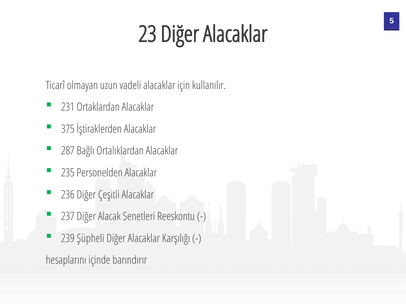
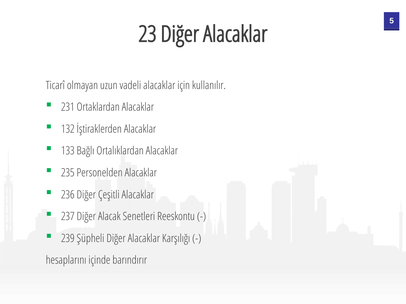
375: 375 -> 132 (68, 129)
287: 287 -> 133 (68, 151)
